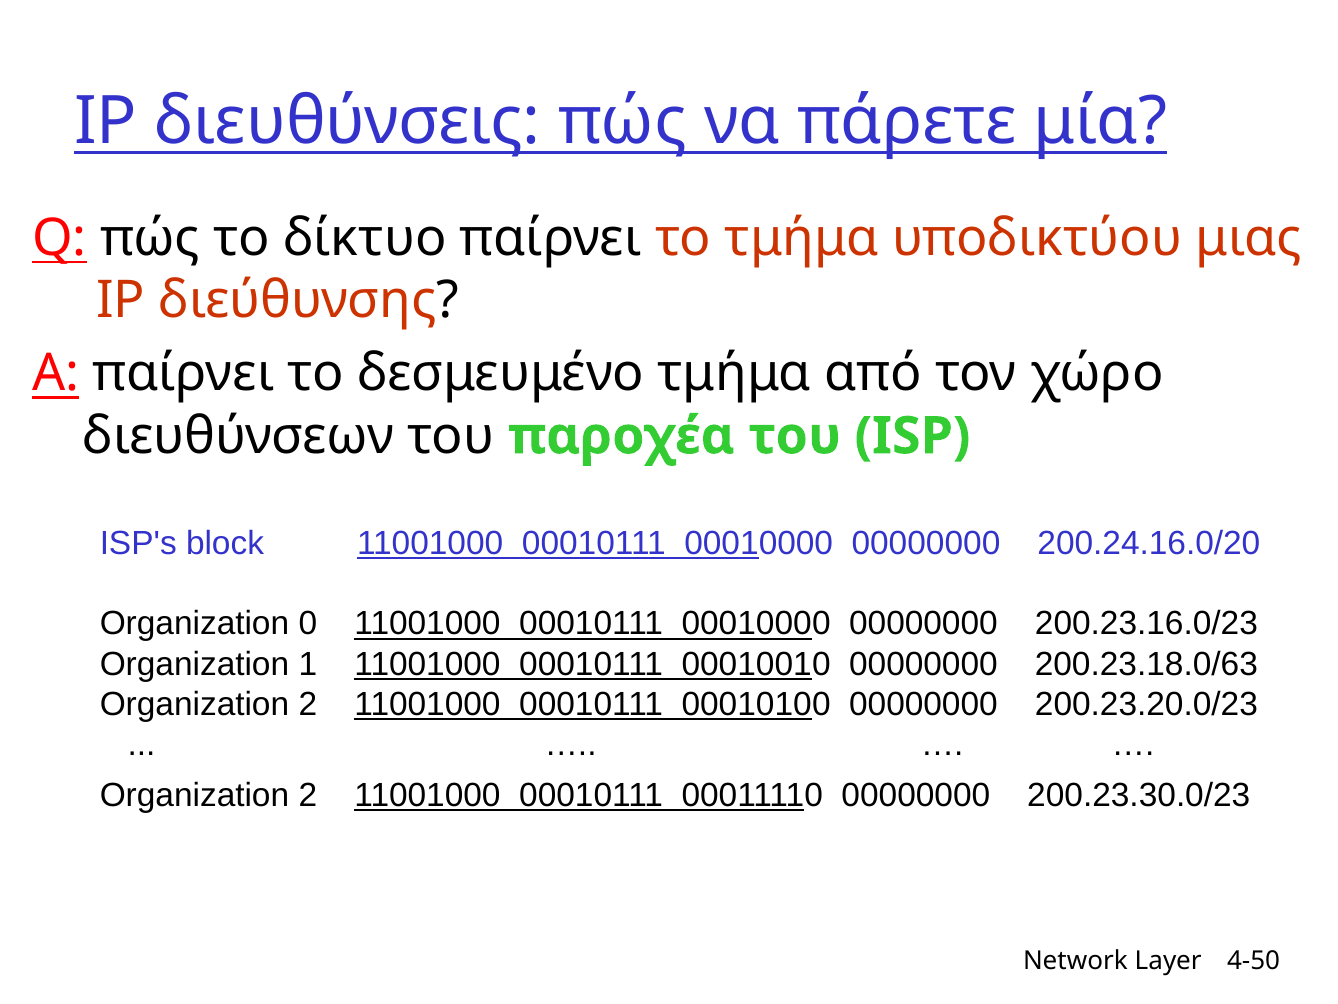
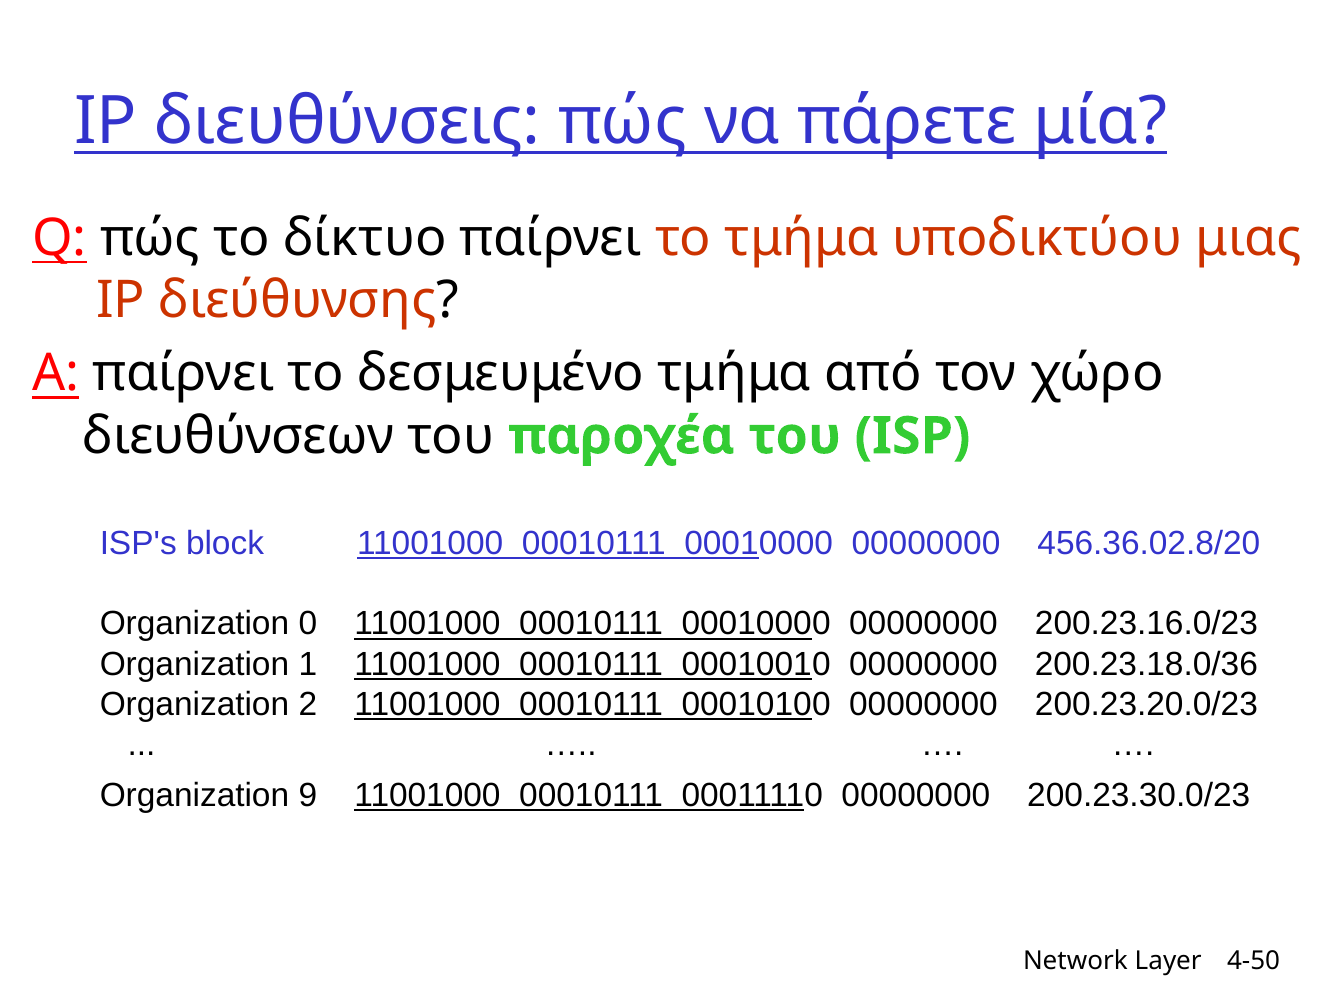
200.24.16.0/20: 200.24.16.0/20 -> 456.36.02.8/20 (1149, 543)
200.23.18.0/63: 200.23.18.0/63 -> 200.23.18.0/36 (1146, 664)
2: 2 -> 9 (308, 795)
